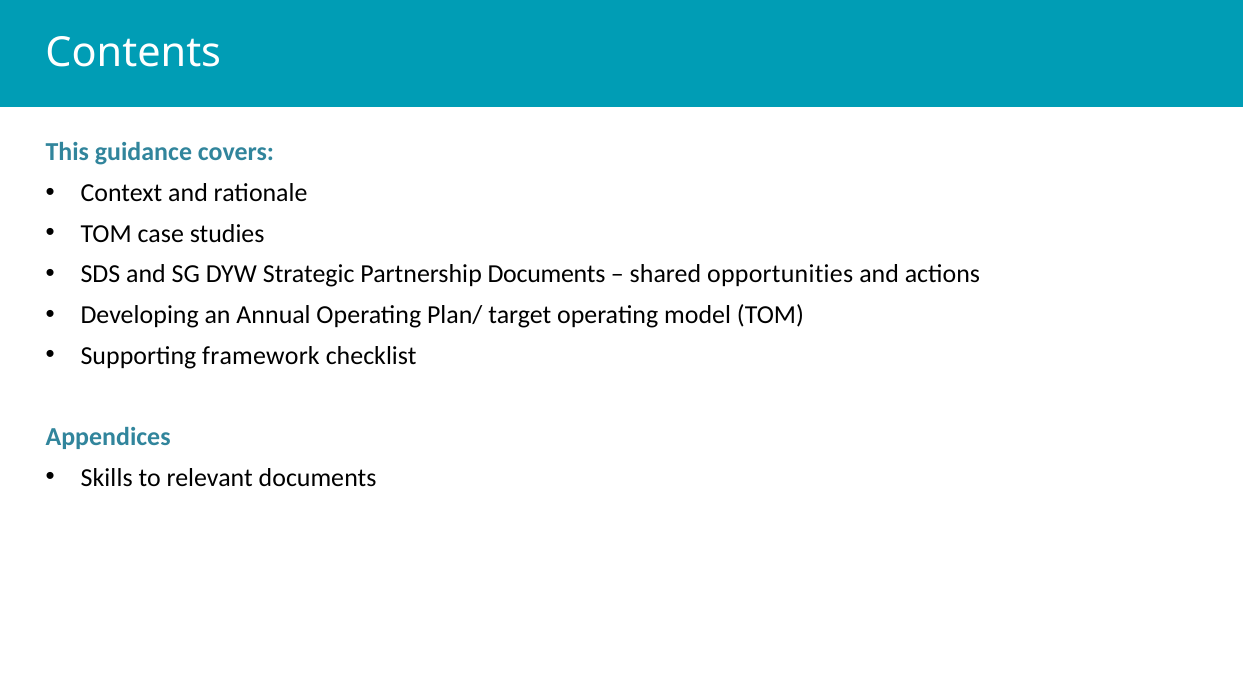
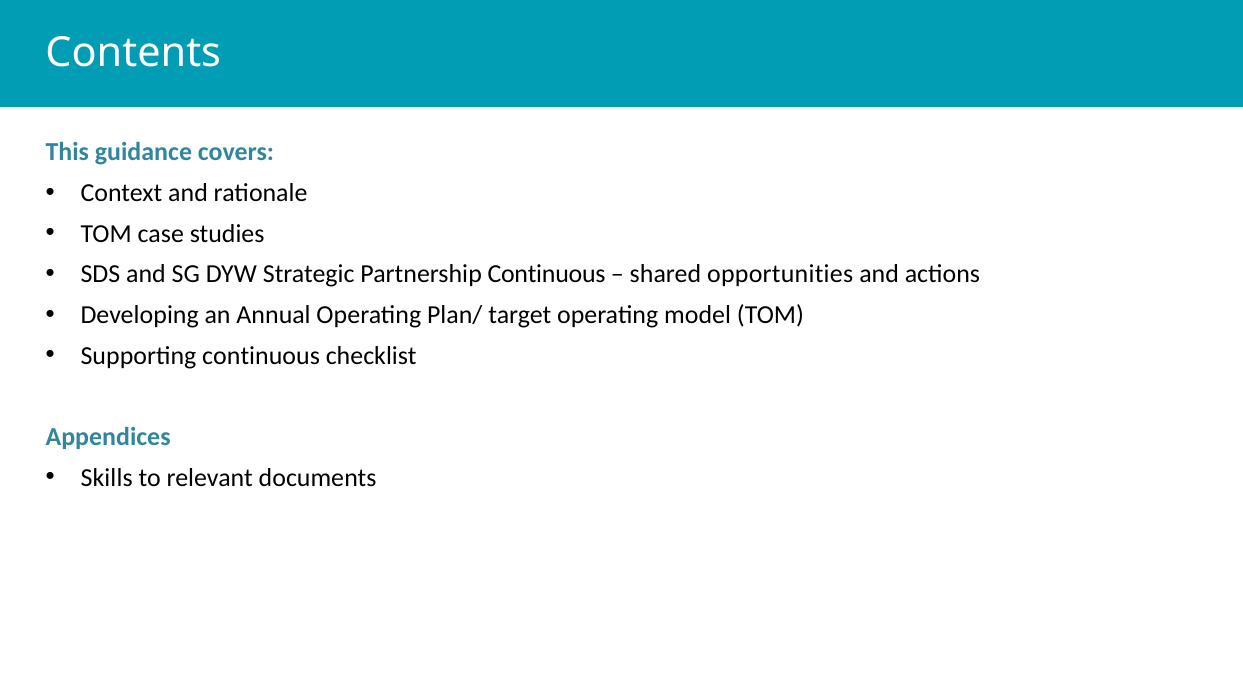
Partnership Documents: Documents -> Continuous (547, 274)
Supporting framework: framework -> continuous (261, 356)
